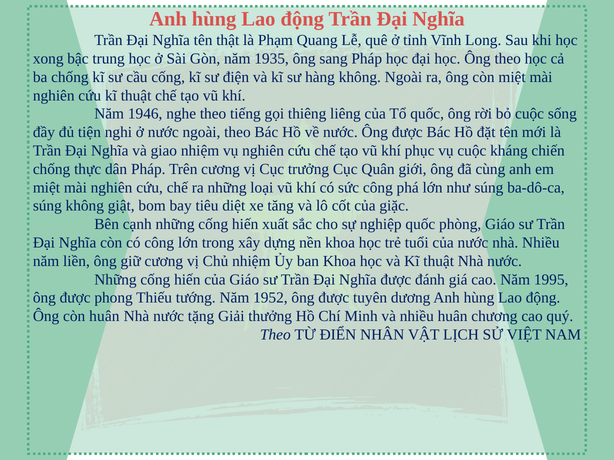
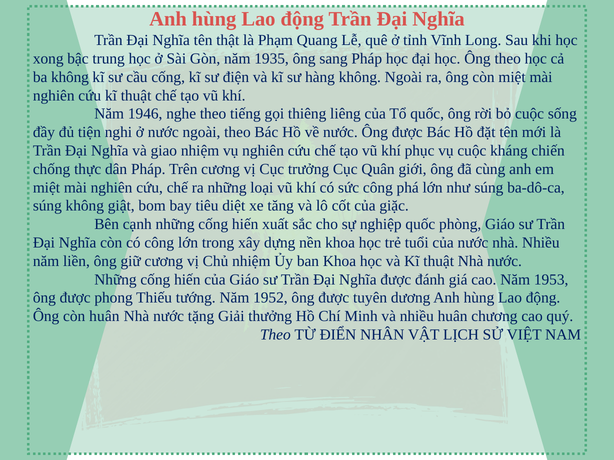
ba chống: chống -> không (70, 77)
1995: 1995 -> 1953 (551, 280)
